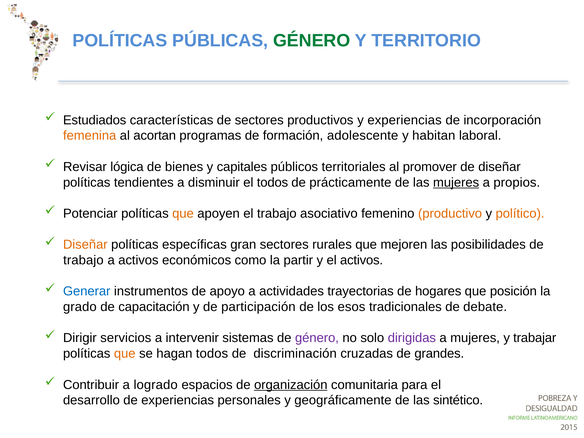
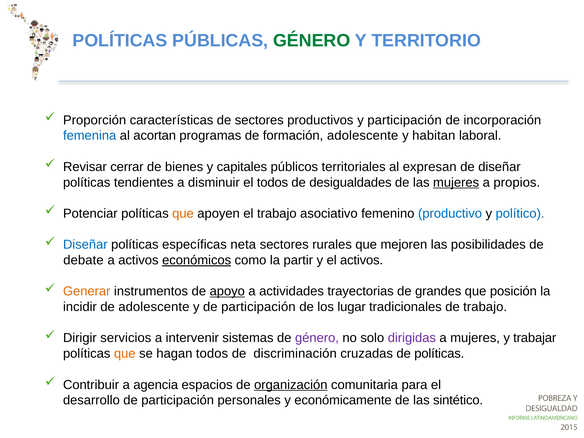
Estudiados: Estudiados -> Proporción (95, 120)
y experiencias: experiencias -> participación (405, 120)
femenina colour: orange -> blue (90, 136)
lógica: lógica -> cerrar (127, 167)
promover: promover -> expresan (430, 167)
prácticamente: prácticamente -> desigualdades (350, 182)
productivo colour: orange -> blue (450, 214)
político colour: orange -> blue (520, 214)
Diseñar colour: orange -> blue (85, 245)
gran: gran -> neta (243, 245)
trabajo: trabajo -> debate (83, 260)
económicos underline: none -> present (197, 260)
Generar colour: blue -> orange (87, 291)
apoyo underline: none -> present (227, 291)
hogares: hogares -> grandes (438, 291)
grado: grado -> incidir (80, 307)
de capacitación: capacitación -> adolescente (154, 307)
esos: esos -> lugar (352, 307)
de debate: debate -> trabajo (485, 307)
de grandes: grandes -> políticas (439, 354)
logrado: logrado -> agencia (156, 385)
desarrollo de experiencias: experiencias -> participación (178, 400)
geográficamente: geográficamente -> económicamente (343, 400)
